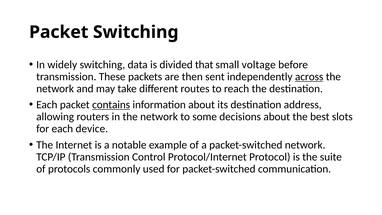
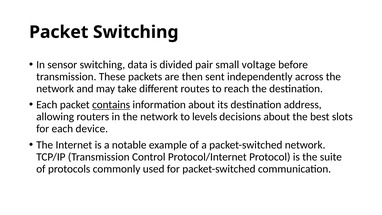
widely: widely -> sensor (62, 65)
that: that -> pair (204, 65)
across underline: present -> none (309, 77)
some: some -> levels (205, 117)
